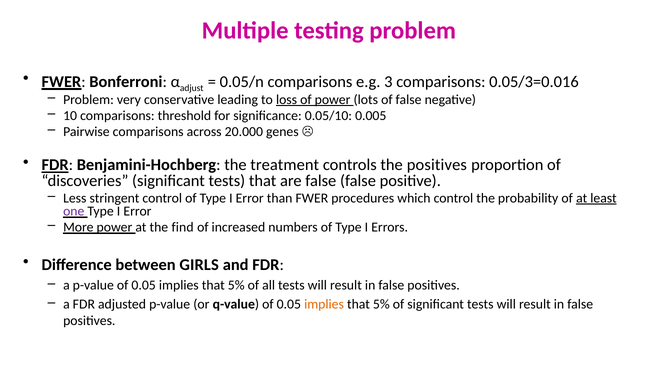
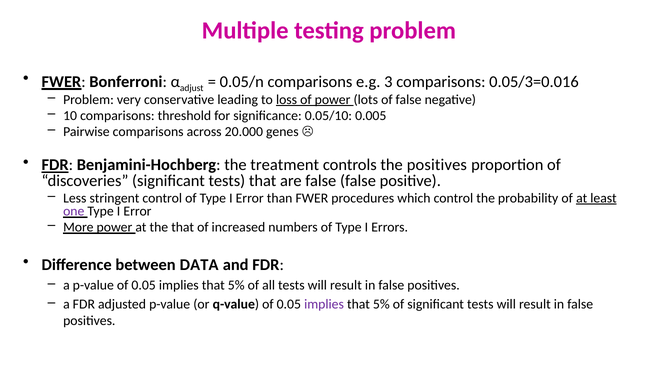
the find: find -> that (183, 227)
GIRLS: GIRLS -> DATA (199, 265)
implies colour: orange -> purple (324, 305)
